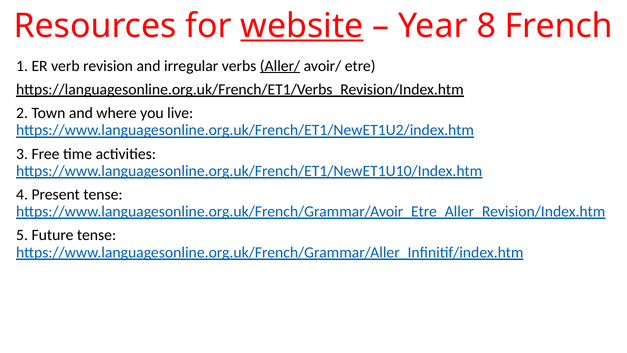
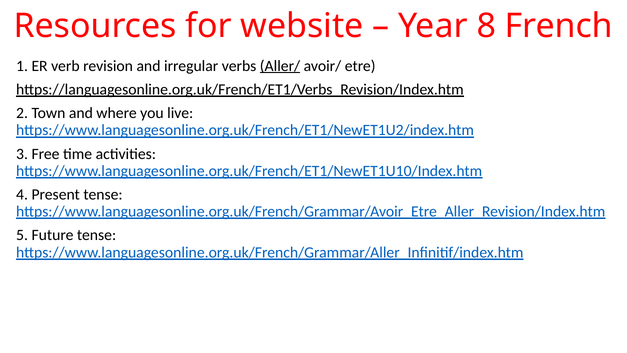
website underline: present -> none (302, 26)
